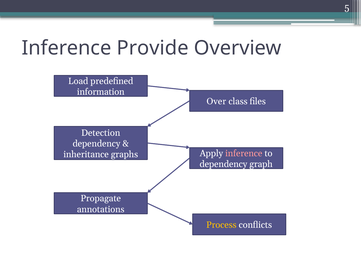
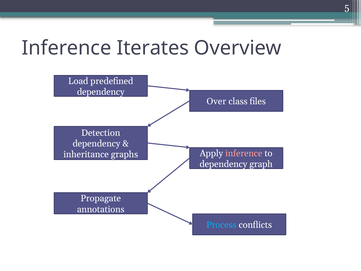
Provide: Provide -> Iterates (153, 48)
information: information -> dependency (101, 92)
Process colour: yellow -> light blue (221, 225)
